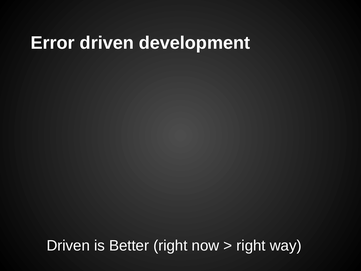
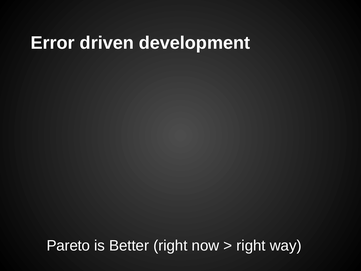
Driven: Driven -> Pareto (68, 245)
